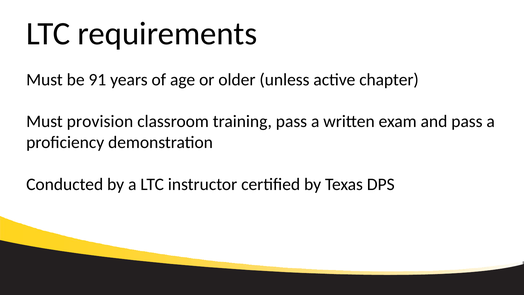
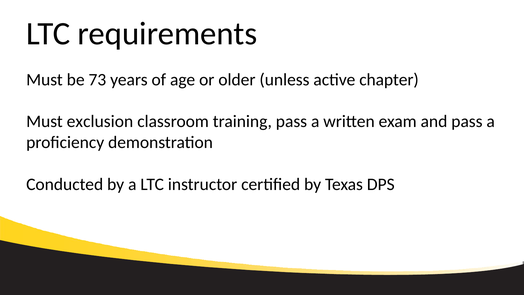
91: 91 -> 73 (97, 80)
provision: provision -> exclusion (100, 121)
